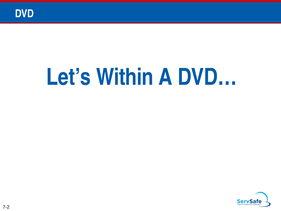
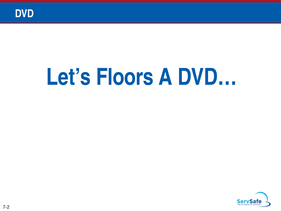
Within: Within -> Floors (125, 77)
